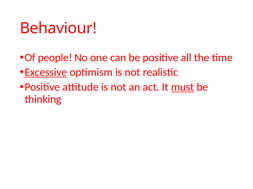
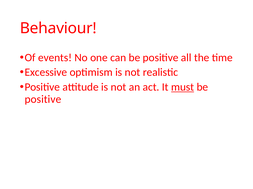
people: people -> events (55, 58)
Excessive underline: present -> none (46, 73)
thinking: thinking -> positive (43, 100)
